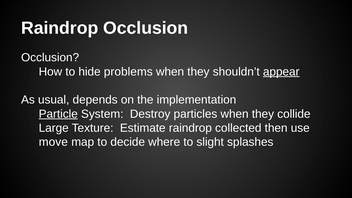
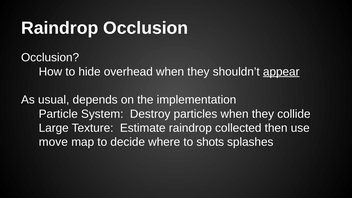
problems: problems -> overhead (128, 72)
Particle underline: present -> none (58, 114)
slight: slight -> shots (210, 142)
